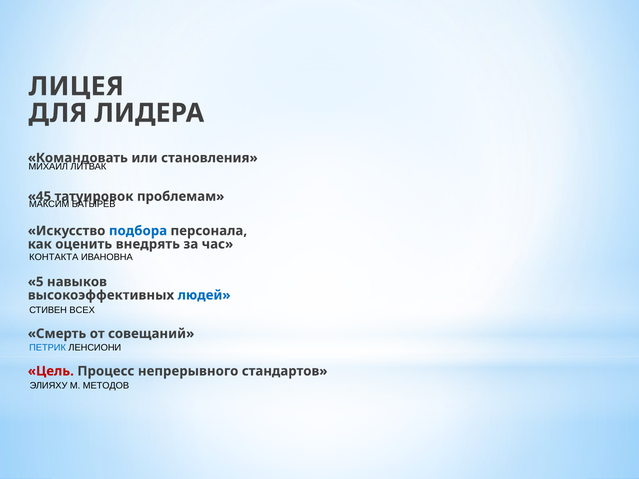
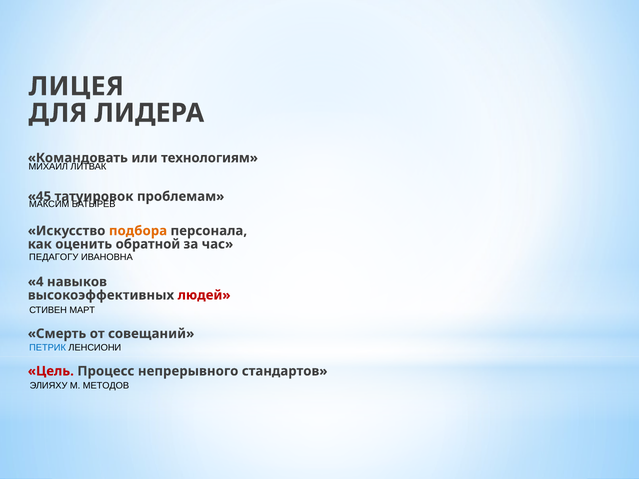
становления: становления -> технологиям (209, 158)
подбора colour: blue -> orange (138, 231)
внедрять: внедрять -> обратной (148, 244)
КОНТАКТА: КОНТАКТА -> ПЕДАГОГУ (54, 257)
5: 5 -> 4 (36, 282)
людей colour: blue -> red (204, 295)
ВСЕХ: ВСЕХ -> МАРТ (82, 310)
